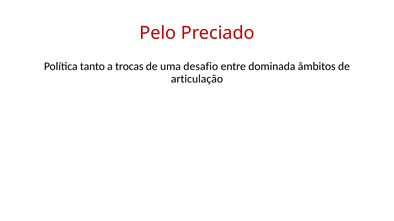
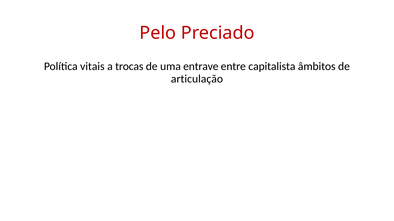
tanto: tanto -> vitais (92, 67)
desafio: desafio -> entrave (201, 67)
dominada: dominada -> capitalista (272, 67)
